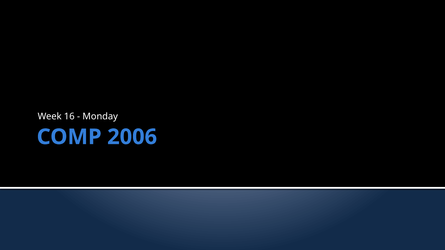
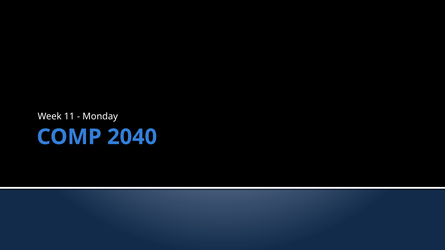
16: 16 -> 11 (69, 117)
2006: 2006 -> 2040 (132, 137)
